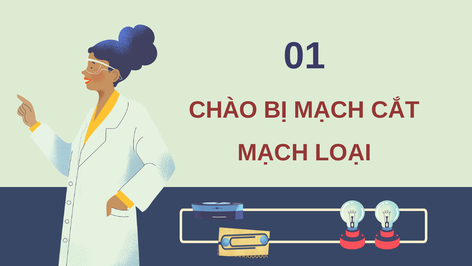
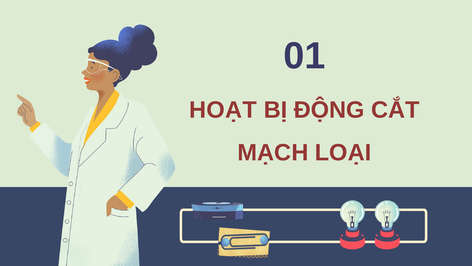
CHÀO: CHÀO -> HOẠT (223, 110)
BỊ MẠCH: MẠCH -> ĐỘNG (329, 110)
